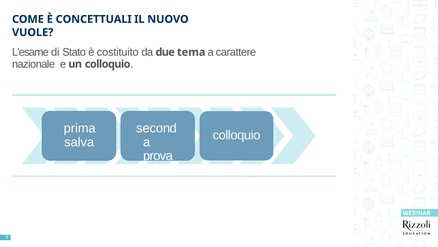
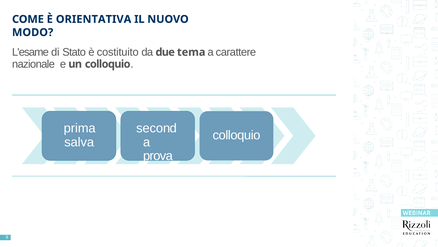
CONCETTUALI: CONCETTUALI -> ORIENTATIVA (94, 19)
VUOLE: VUOLE -> MODO (33, 32)
